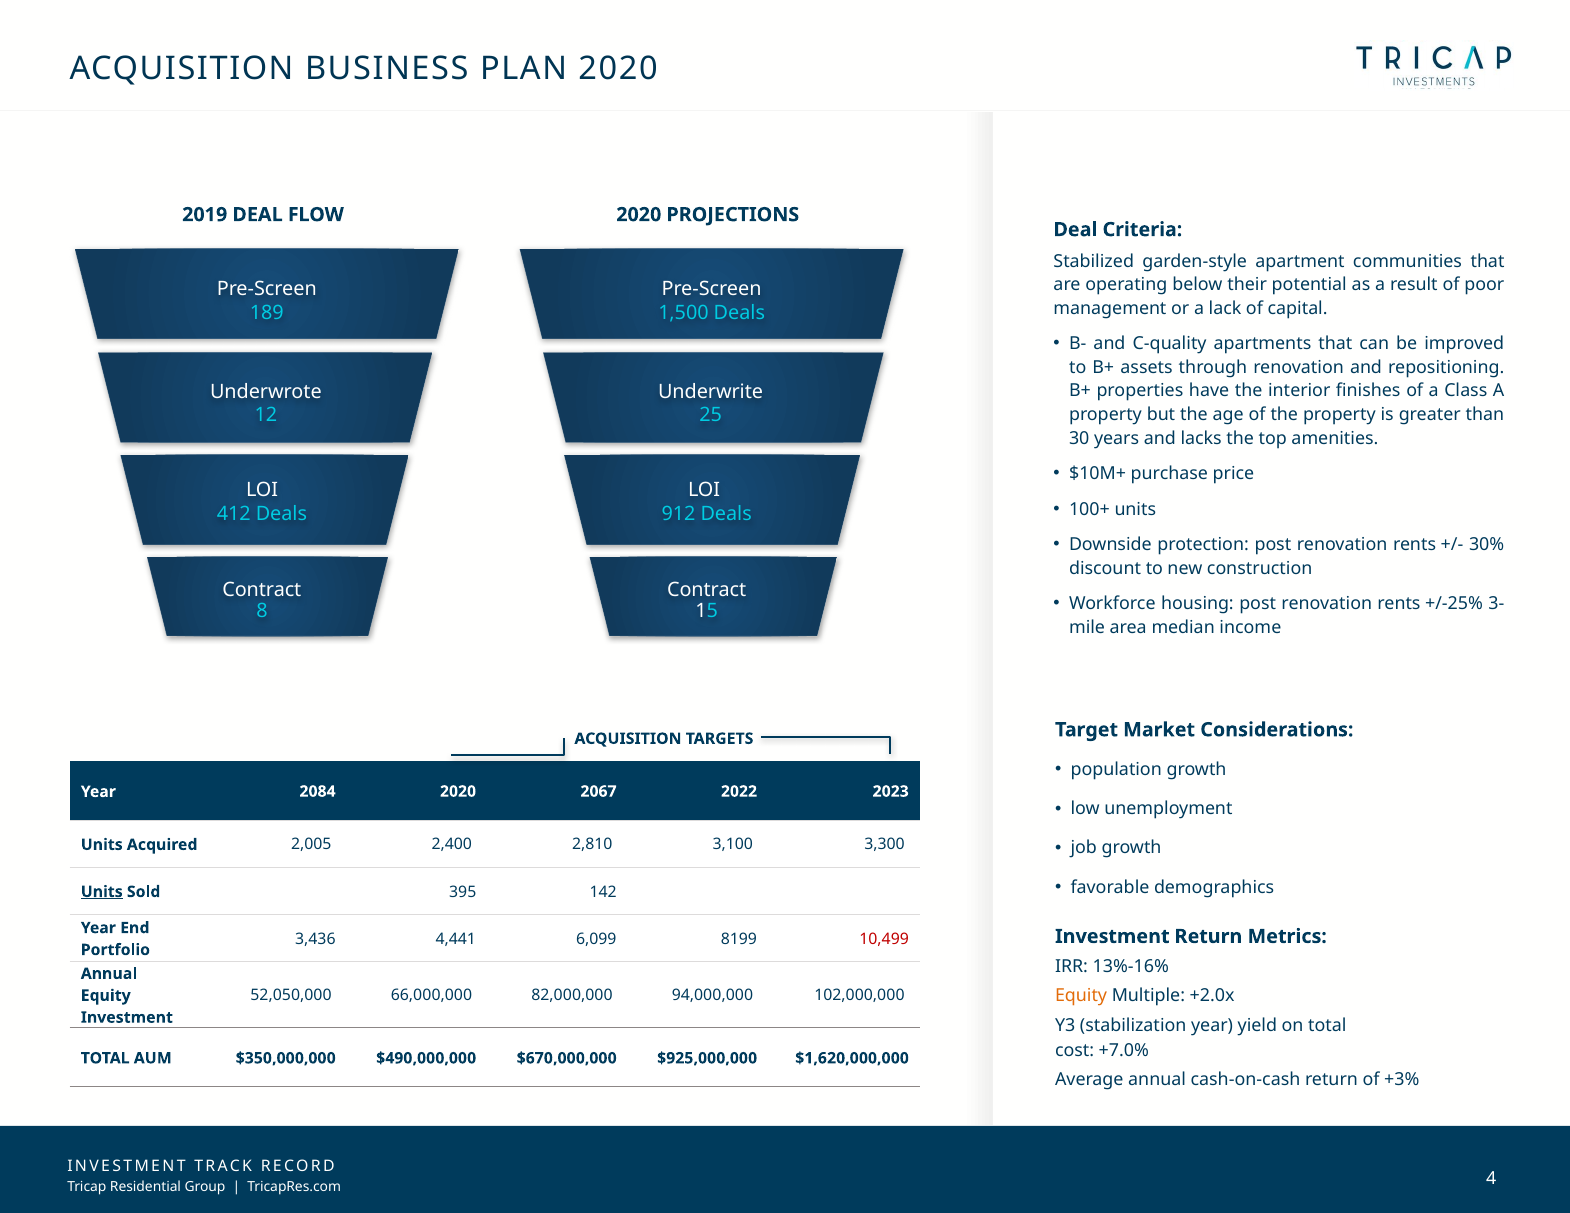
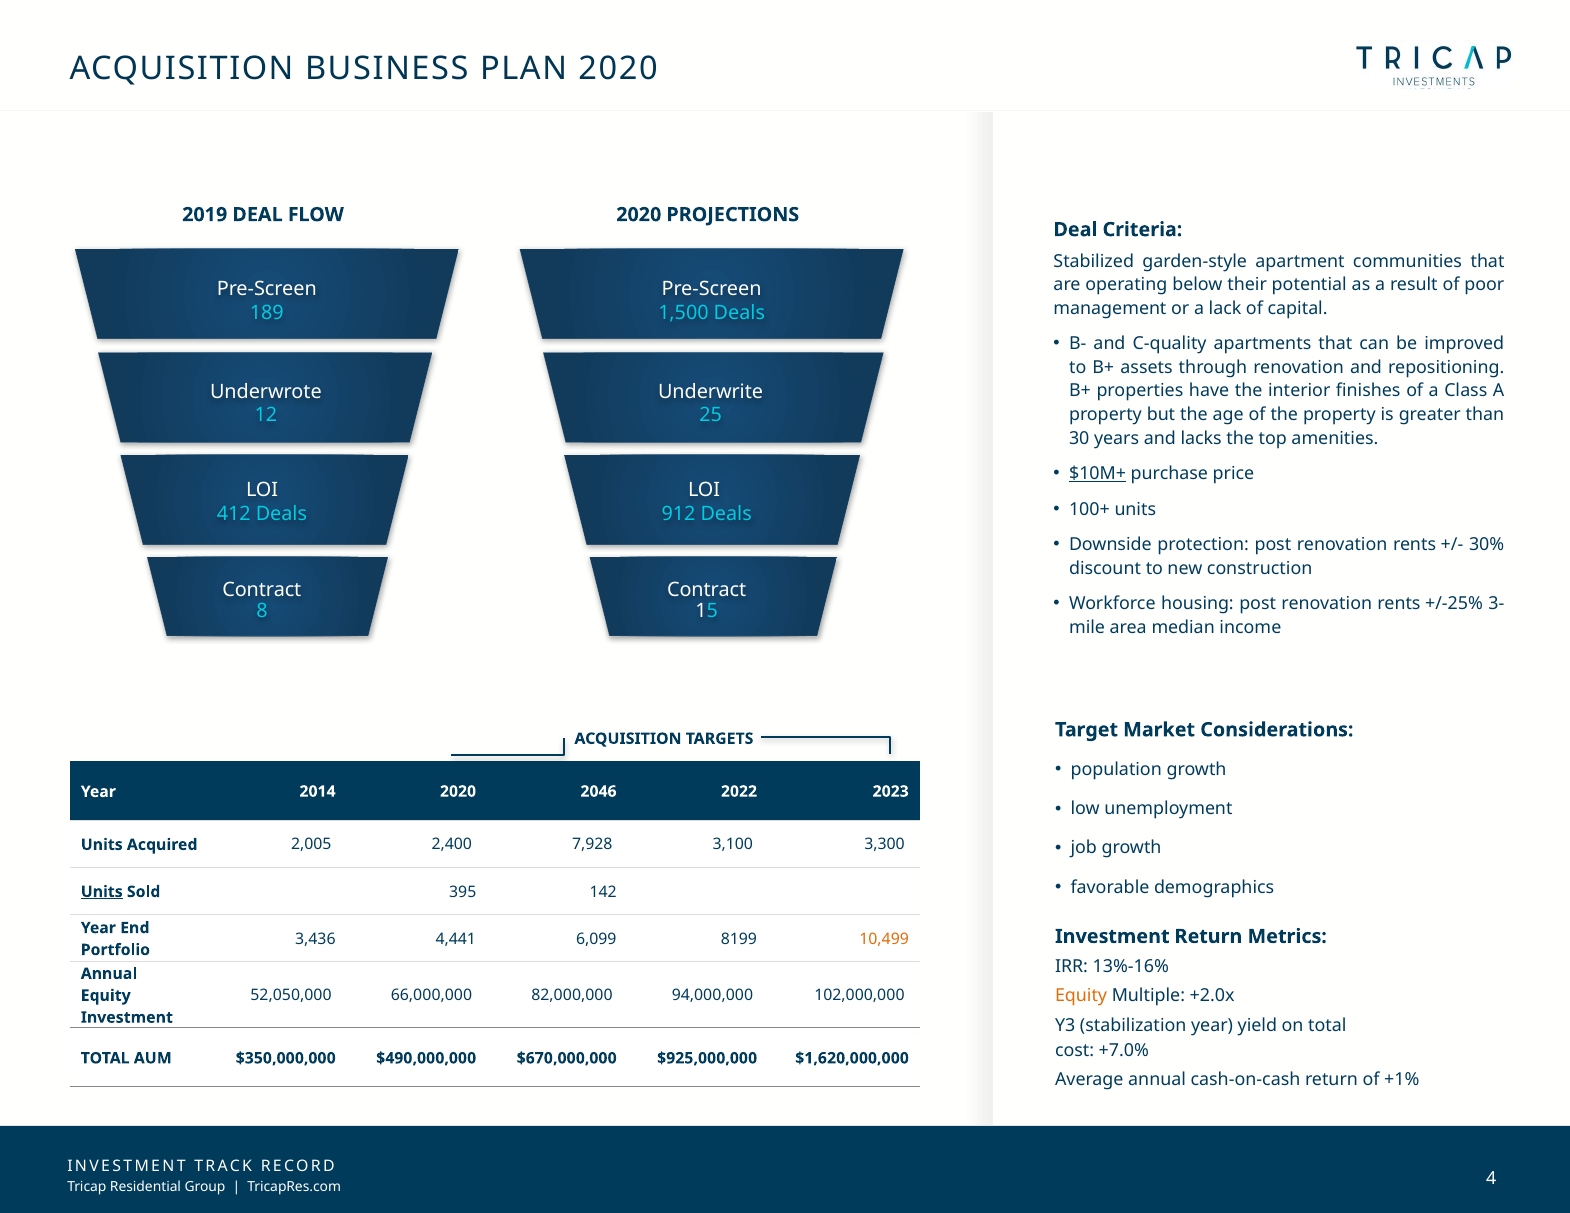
$10M+ underline: none -> present (1098, 474)
2084: 2084 -> 2014 (318, 792)
2067: 2067 -> 2046 (598, 792)
2,810: 2,810 -> 7,928 (592, 845)
10,499 colour: red -> orange (884, 939)
+3%: +3% -> +1% (1402, 1080)
